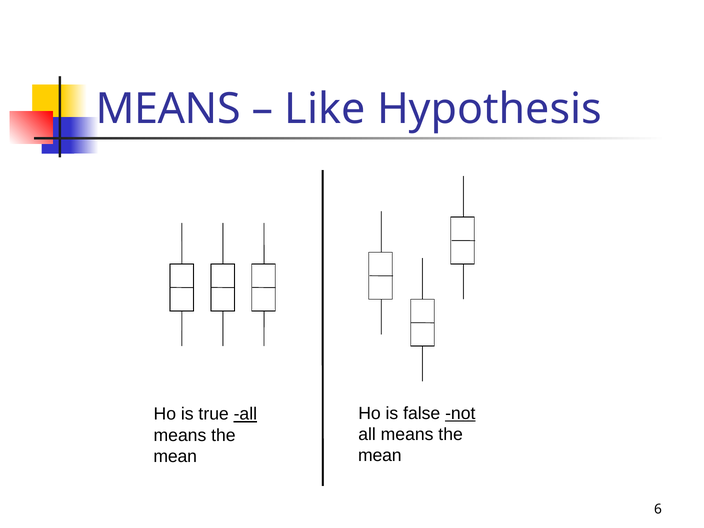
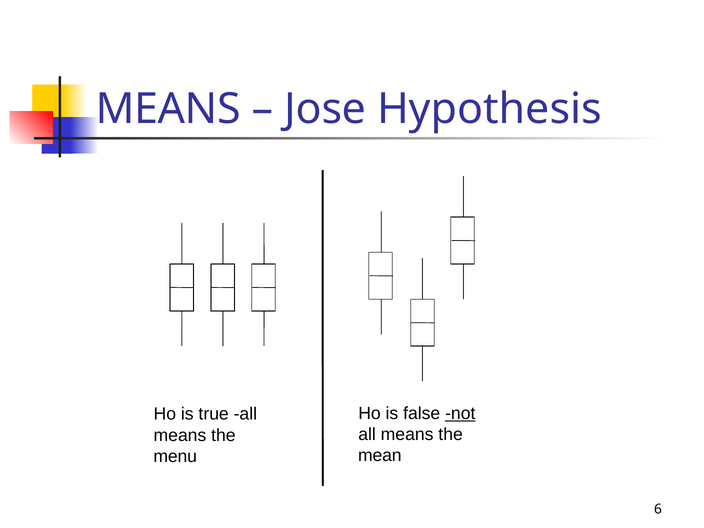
Like: Like -> Jose (325, 109)
all underline: present -> none (245, 414)
mean: mean -> menu (175, 456)
